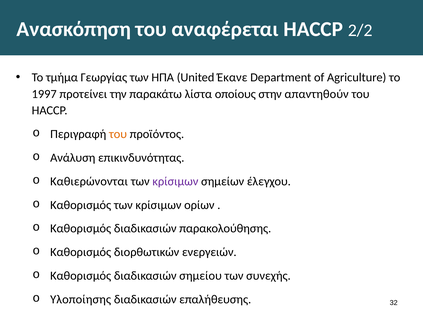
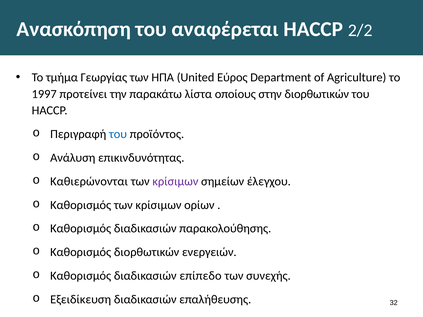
Έκανε: Έκανε -> Εύρος (232, 77)
στην απαντηθούν: απαντηθούν -> διορθωτικών (317, 94)
του colour: orange -> blue (118, 134)
σημείου: σημείου -> επίπεδο (201, 276)
Υλοποίησης: Υλοποίησης -> Εξειδίκευση (81, 300)
